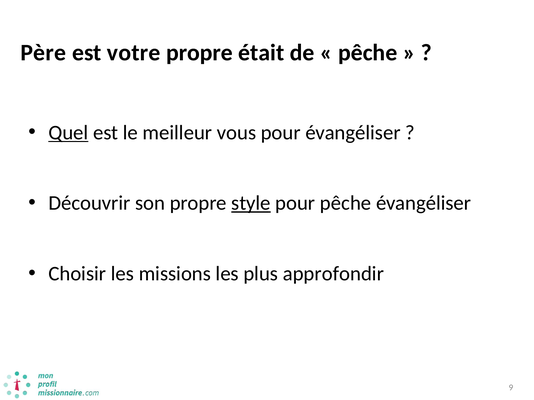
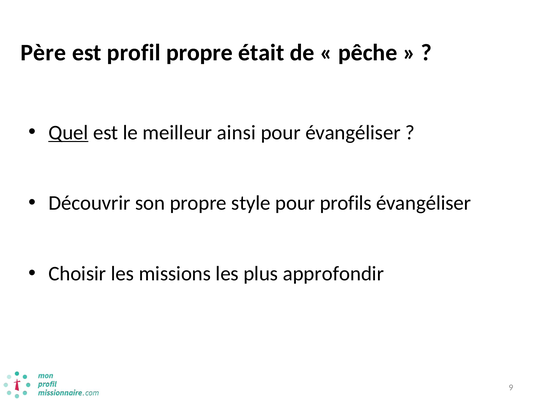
votre: votre -> profil (134, 53)
vous: vous -> ainsi (236, 133)
style underline: present -> none (251, 203)
pour pêche: pêche -> profils (346, 203)
